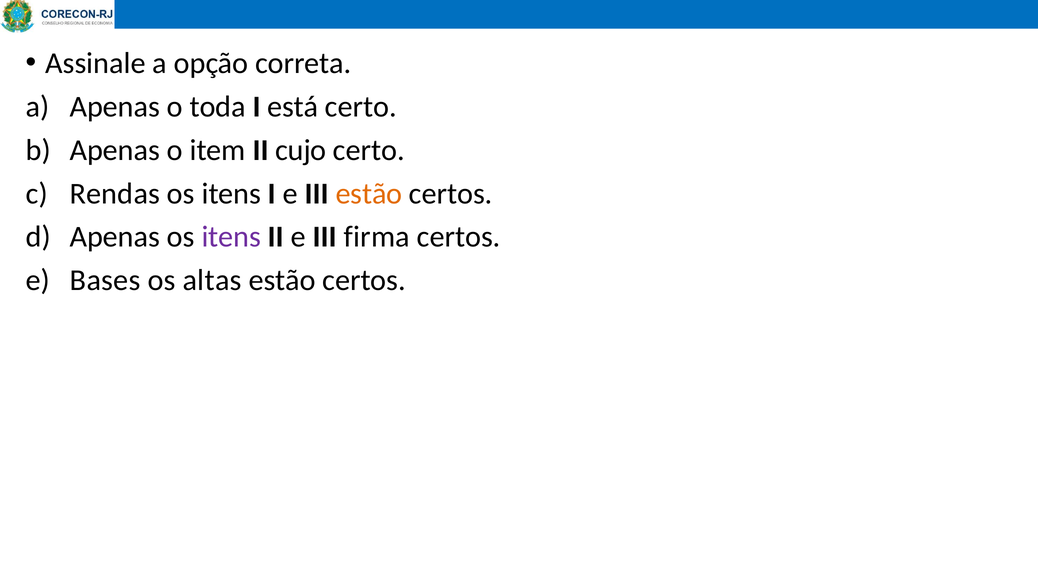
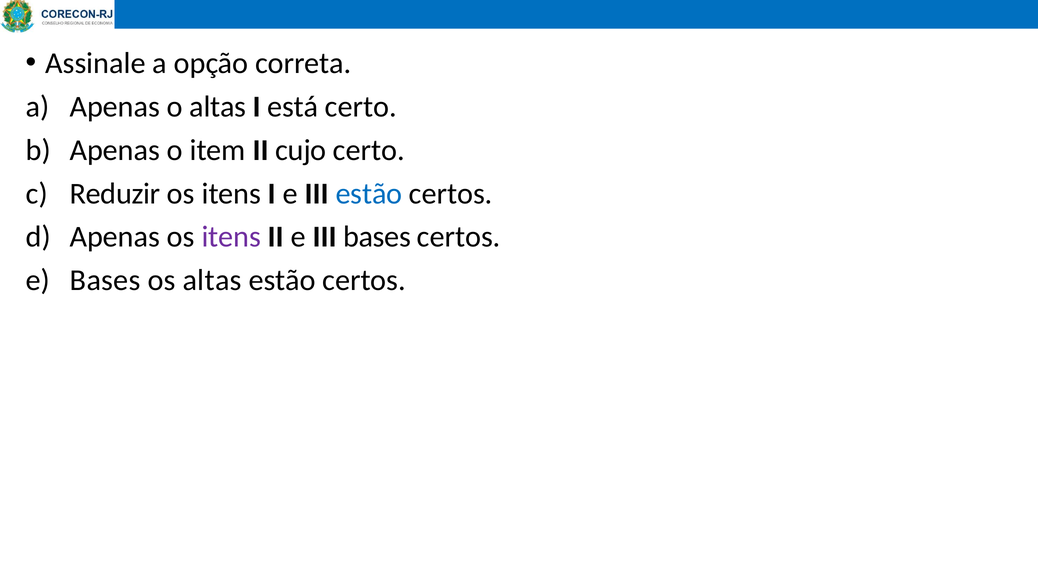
o toda: toda -> altas (218, 107)
Rendas: Rendas -> Reduzir (115, 193)
estão colour: orange -> blue (369, 193)
III firma: firma -> bases (377, 237)
